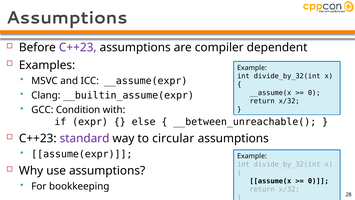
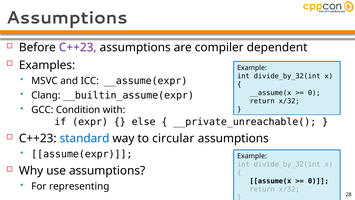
__between_unreachable(: __between_unreachable( -> __private_unreachable( (245, 122)
standard colour: purple -> blue (85, 138)
bookkeeping: bookkeeping -> representing (79, 186)
